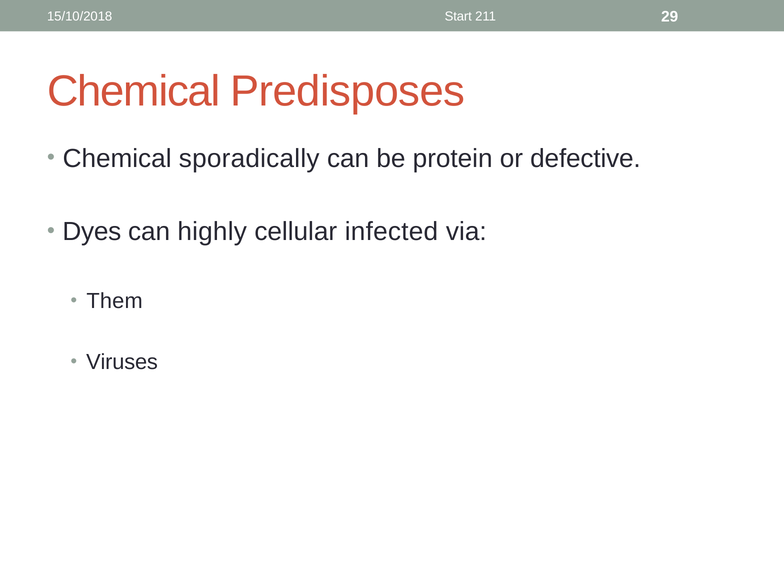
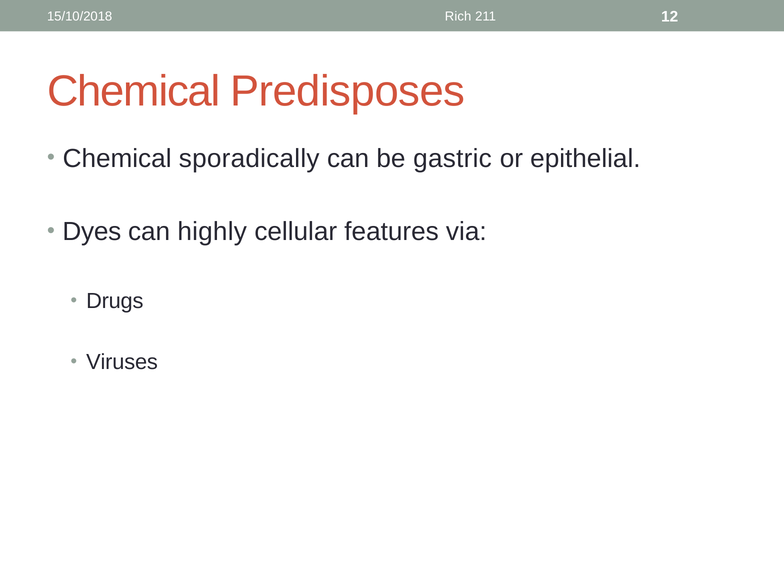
Start: Start -> Rich (458, 17)
29: 29 -> 12 (670, 17)
protein: protein -> gastric (453, 159)
defective: defective -> epithelial (585, 159)
infected: infected -> features (392, 232)
Them: Them -> Drugs (115, 301)
